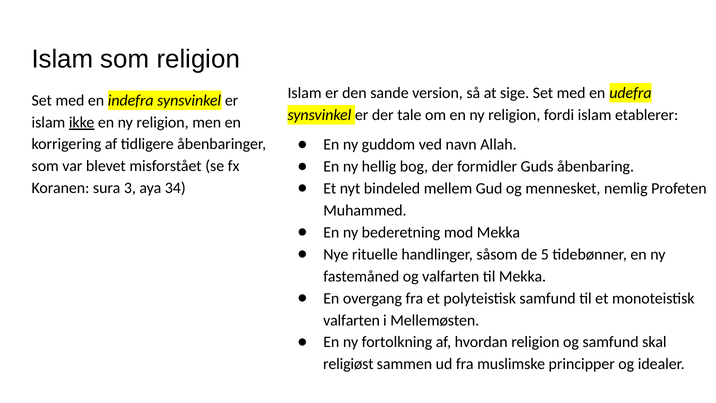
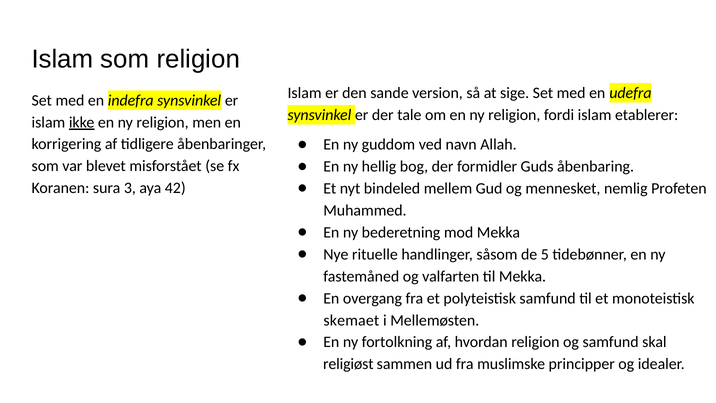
34: 34 -> 42 (175, 188)
valfarten: valfarten -> skemaet (351, 320)
